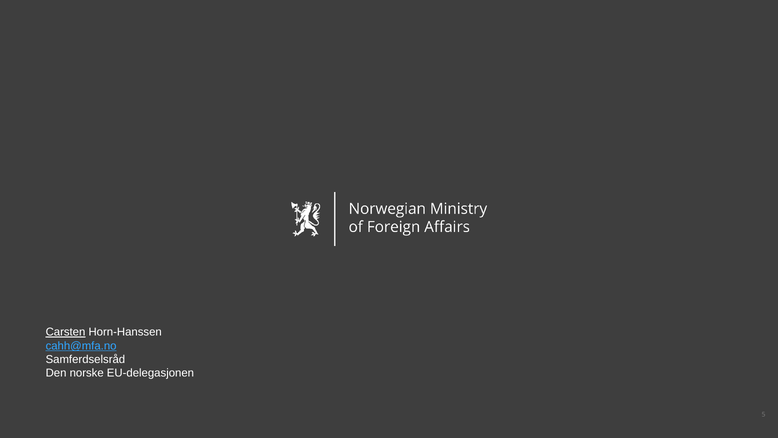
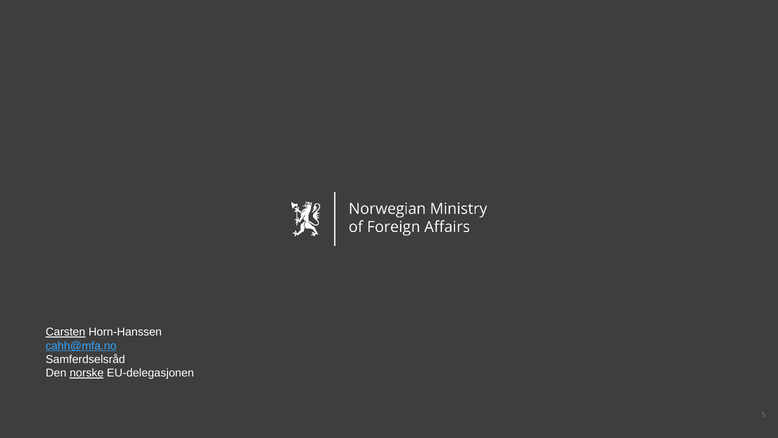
norske underline: none -> present (87, 373)
